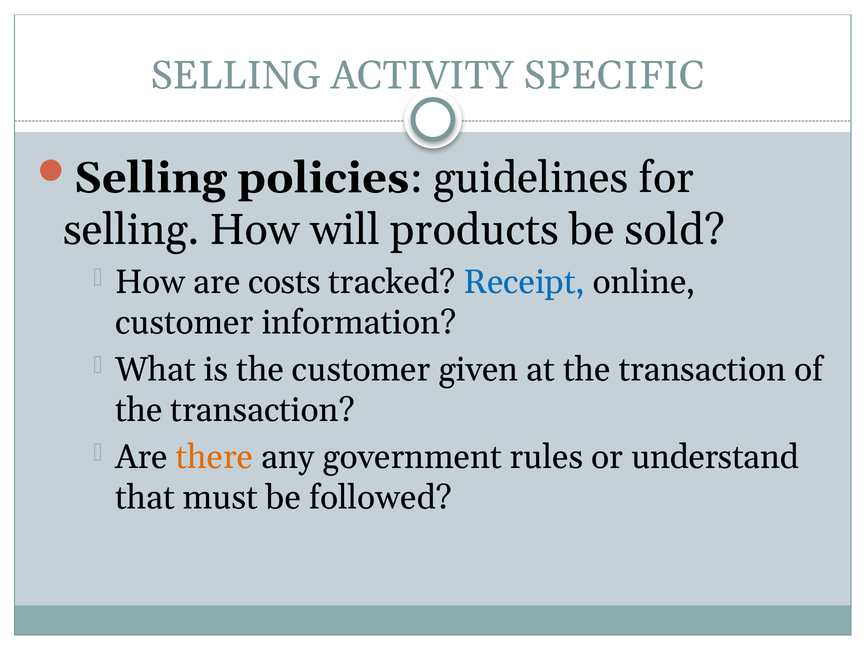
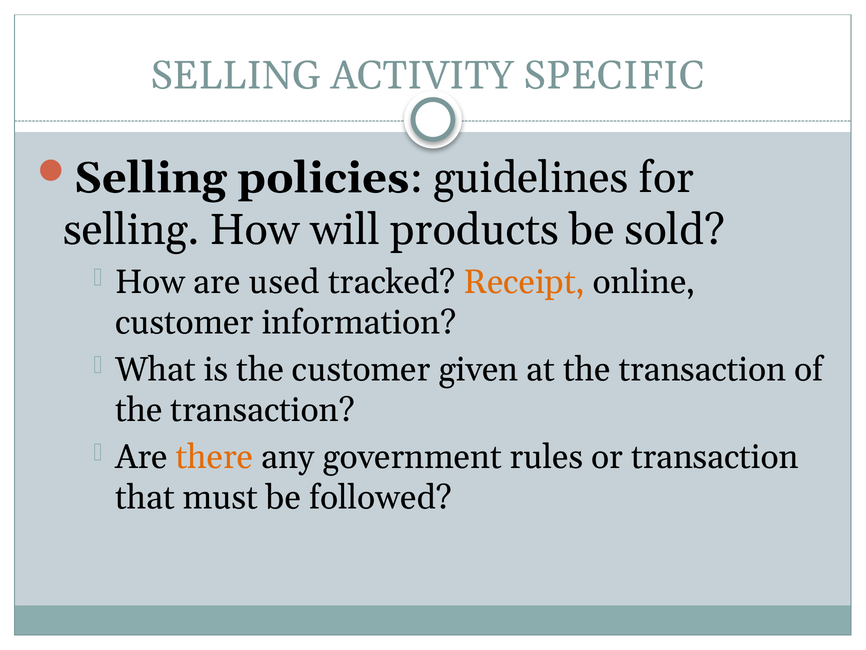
costs: costs -> used (284, 282)
Receipt colour: blue -> orange (524, 282)
or understand: understand -> transaction (715, 457)
